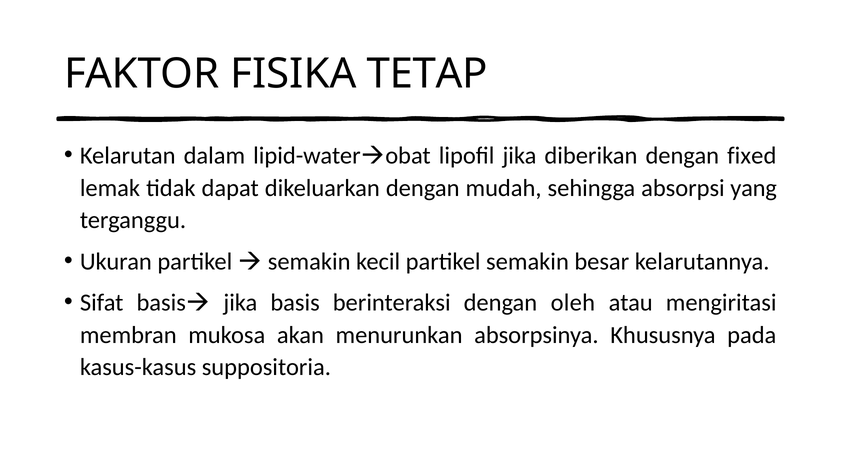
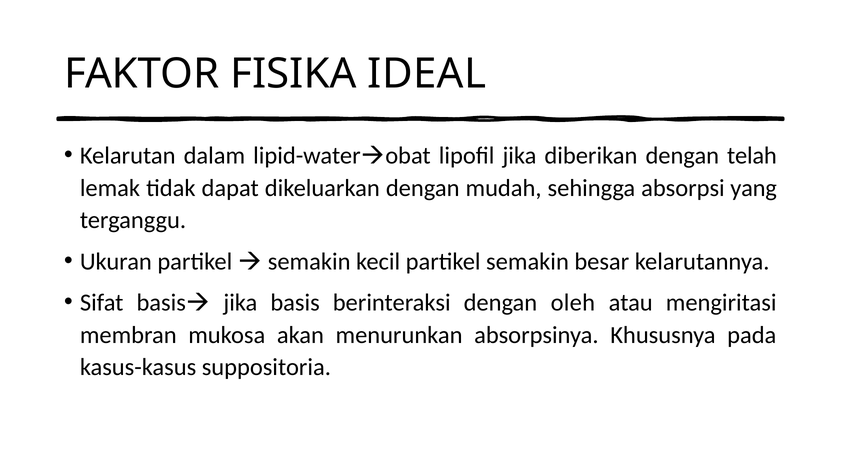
TETAP: TETAP -> IDEAL (427, 74)
fixed: fixed -> telah (752, 156)
